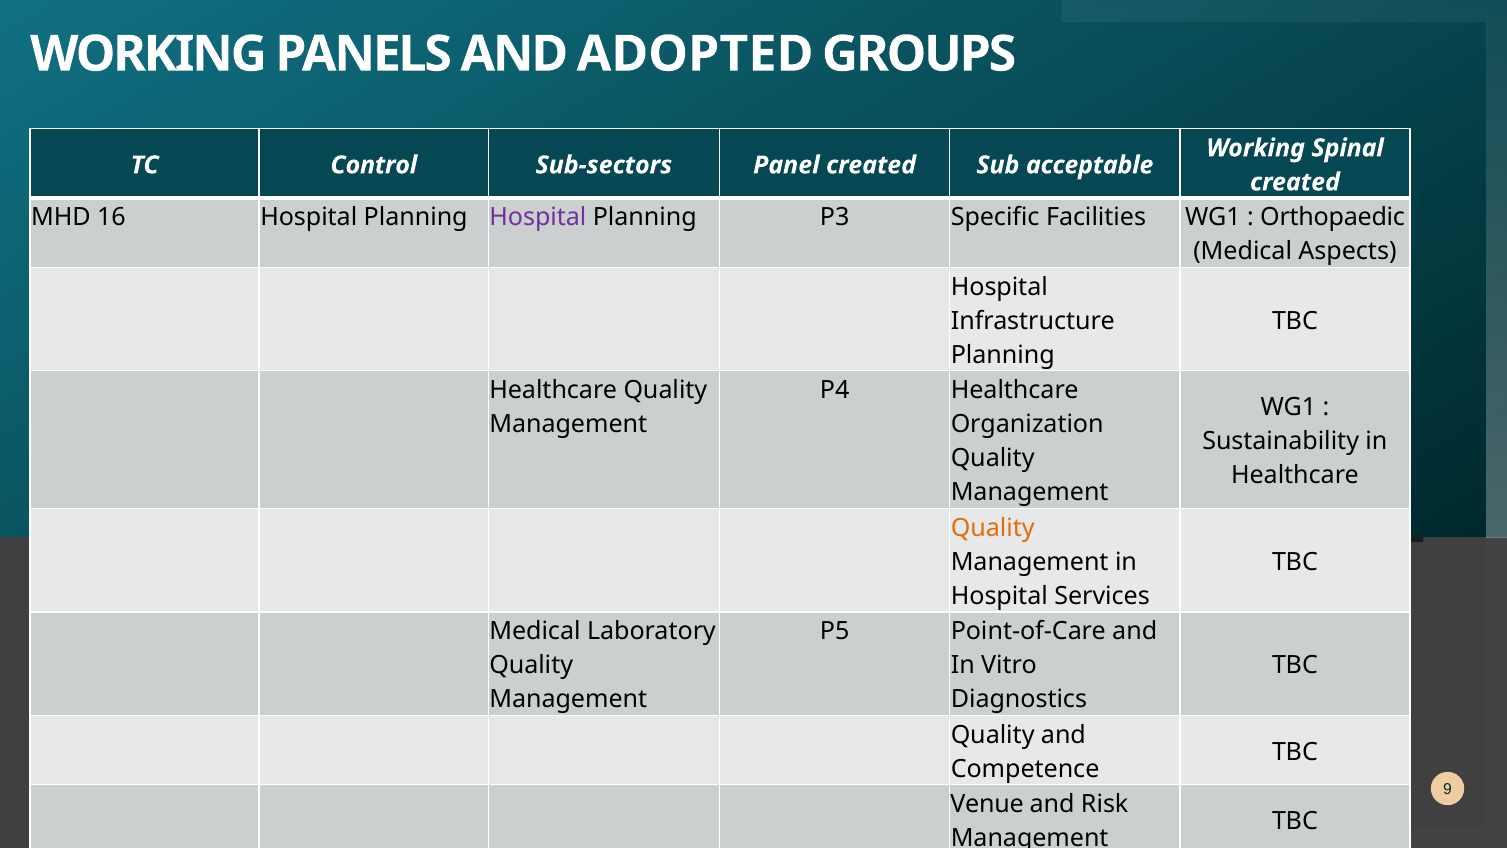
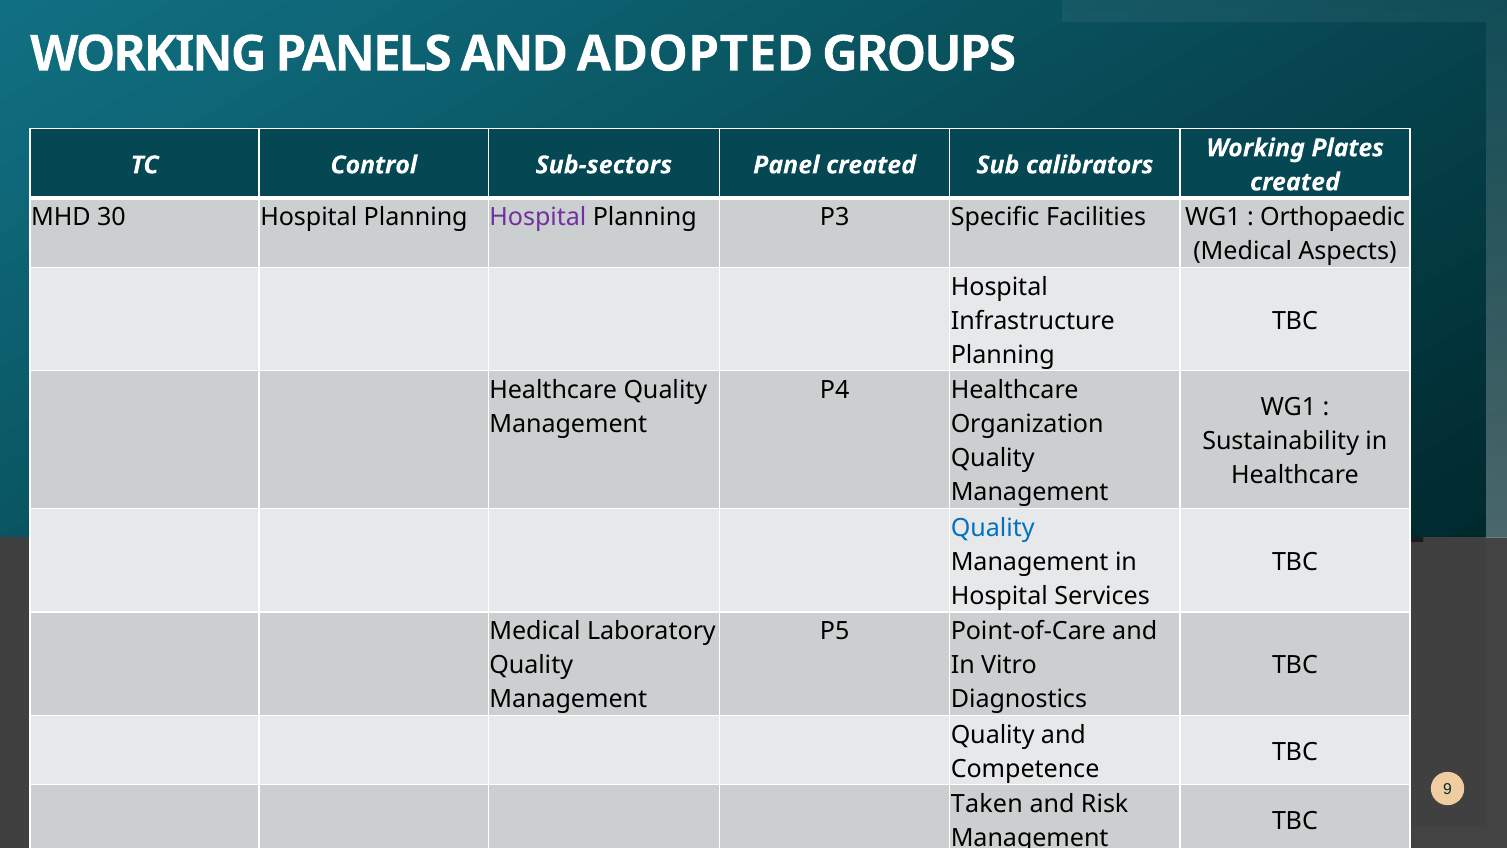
Spinal: Spinal -> Plates (1348, 148)
acceptable: acceptable -> calibrators (1090, 165)
16: 16 -> 30 (111, 217)
Quality colour: orange -> blue (993, 528)
Venue: Venue -> Taken (987, 804)
